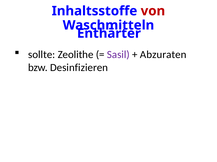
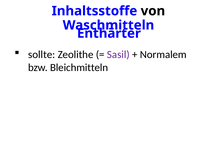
von colour: red -> black (153, 11)
Abzuraten: Abzuraten -> Normalem (163, 55)
Desinfizieren: Desinfizieren -> Bleichmitteln (79, 68)
